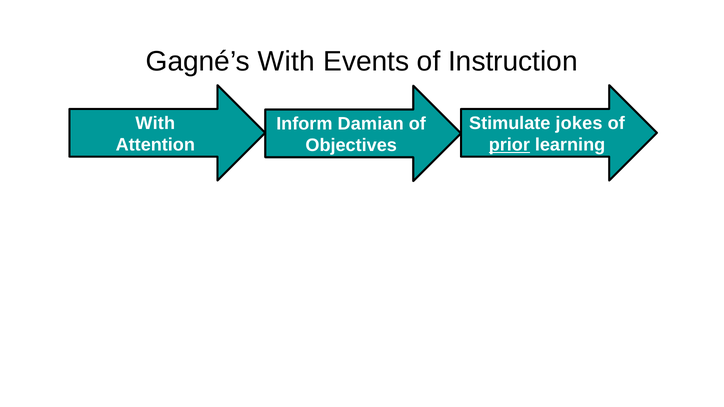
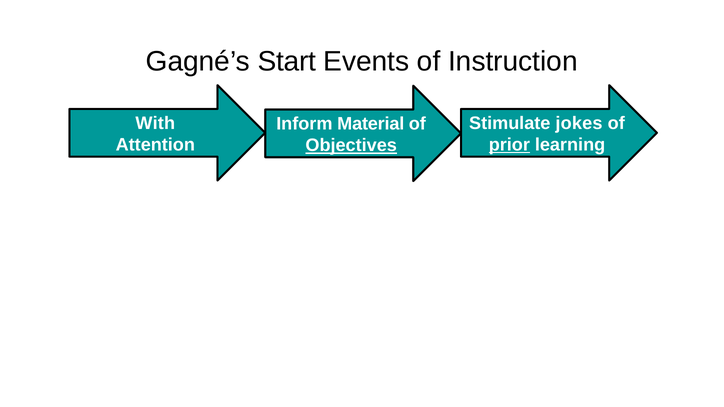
Gagné’s With: With -> Start (287, 61)
Damian: Damian -> Material (371, 124)
Objectives underline: none -> present (351, 146)
